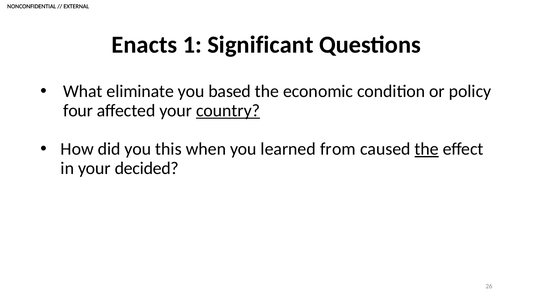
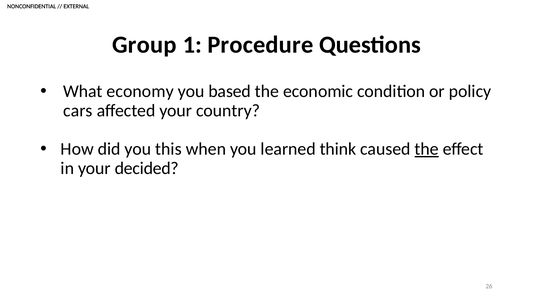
Enacts: Enacts -> Group (144, 45)
Significant: Significant -> Procedure (260, 45)
eliminate: eliminate -> economy (140, 91)
four: four -> cars (78, 111)
country underline: present -> none (228, 111)
from: from -> think (338, 149)
